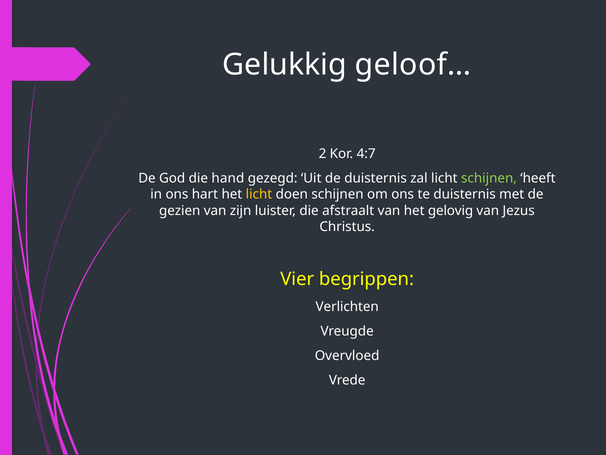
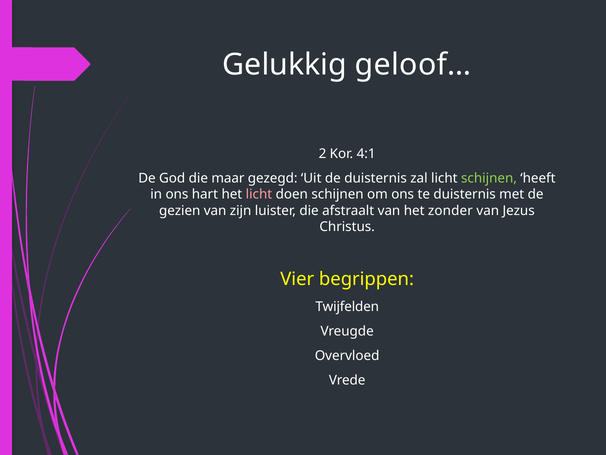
4:7: 4:7 -> 4:1 (366, 153)
hand: hand -> maar (228, 178)
licht colour: yellow -> pink (259, 194)
gelovig: gelovig -> zonder (450, 210)
Verlichten: Verlichten -> Twijfelden (347, 306)
